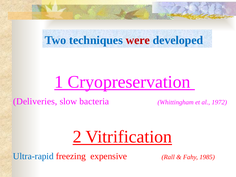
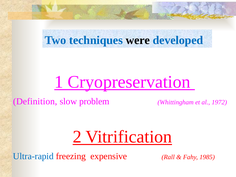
were colour: red -> black (138, 40)
Deliveries: Deliveries -> Definition (35, 101)
bacteria: bacteria -> problem (94, 101)
